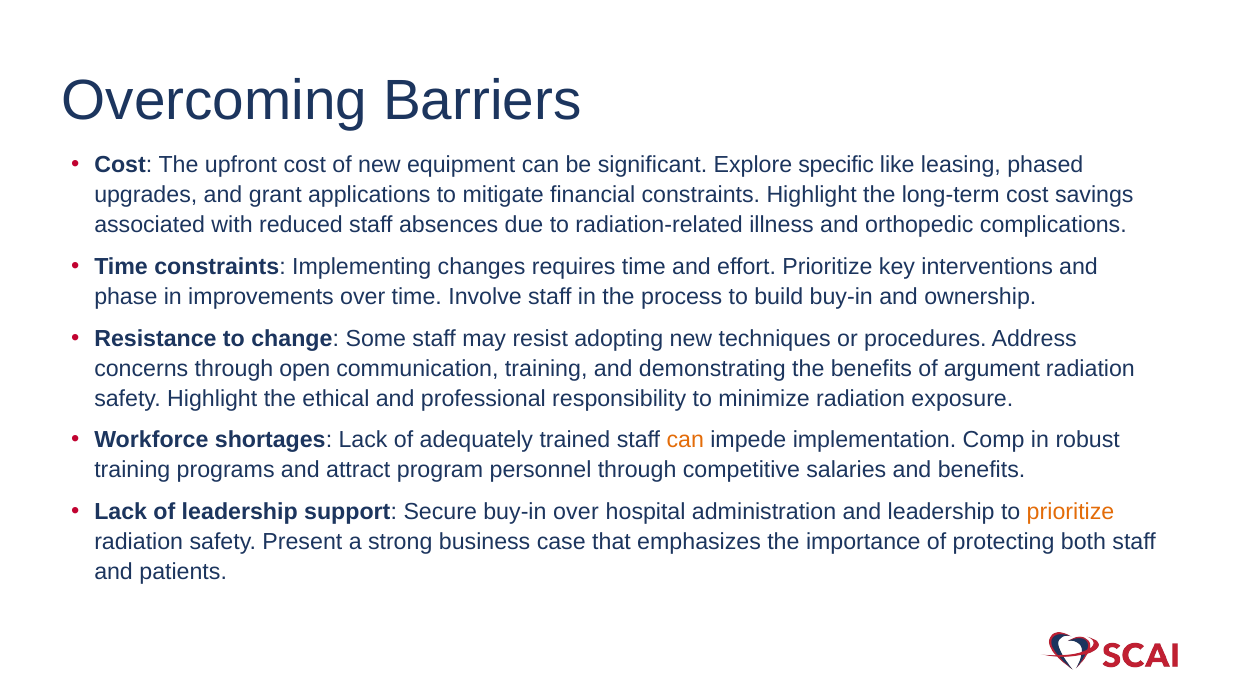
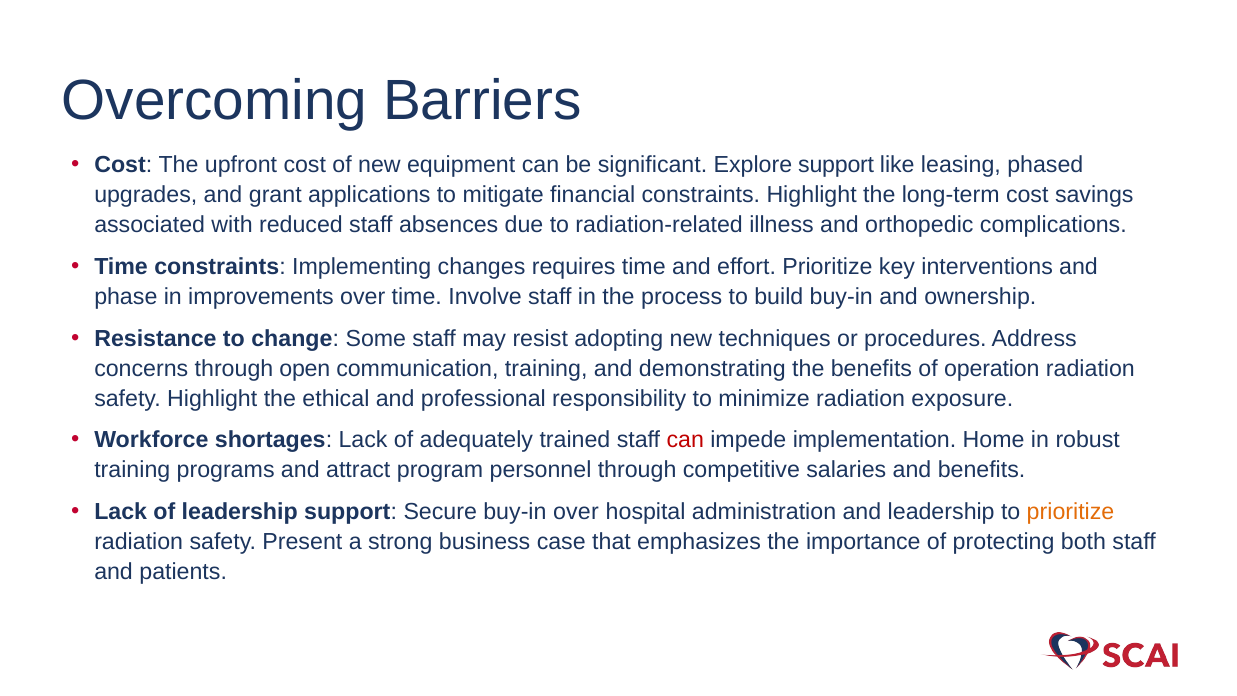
Explore specific: specific -> support (836, 165)
argument: argument -> operation (992, 369)
can colour: orange -> red (685, 440)
Comp: Comp -> Home (994, 440)
